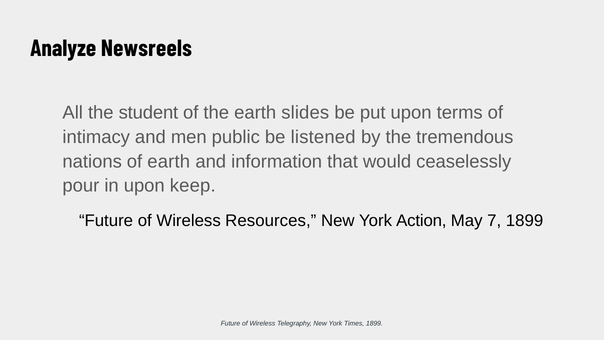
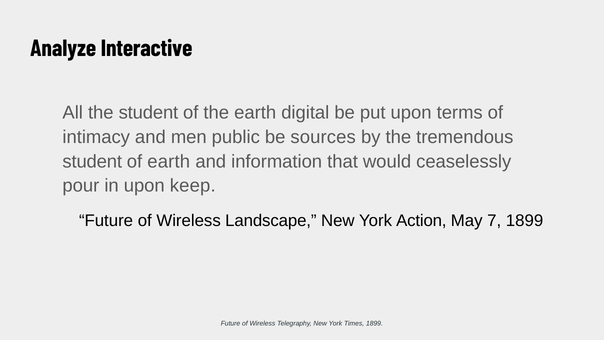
Newsreels: Newsreels -> Interactive (147, 48)
slides: slides -> digital (305, 113)
listened: listened -> sources (323, 137)
nations: nations -> student (92, 161)
Resources: Resources -> Landscape (271, 220)
